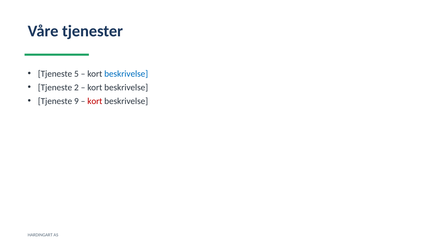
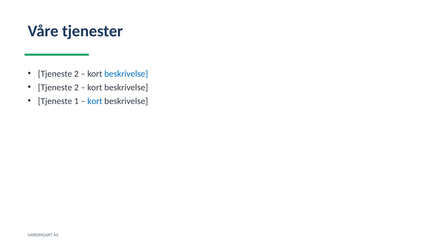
5: 5 -> 2 (76, 74)
9: 9 -> 1 (76, 101)
kort colour: red -> blue (95, 101)
